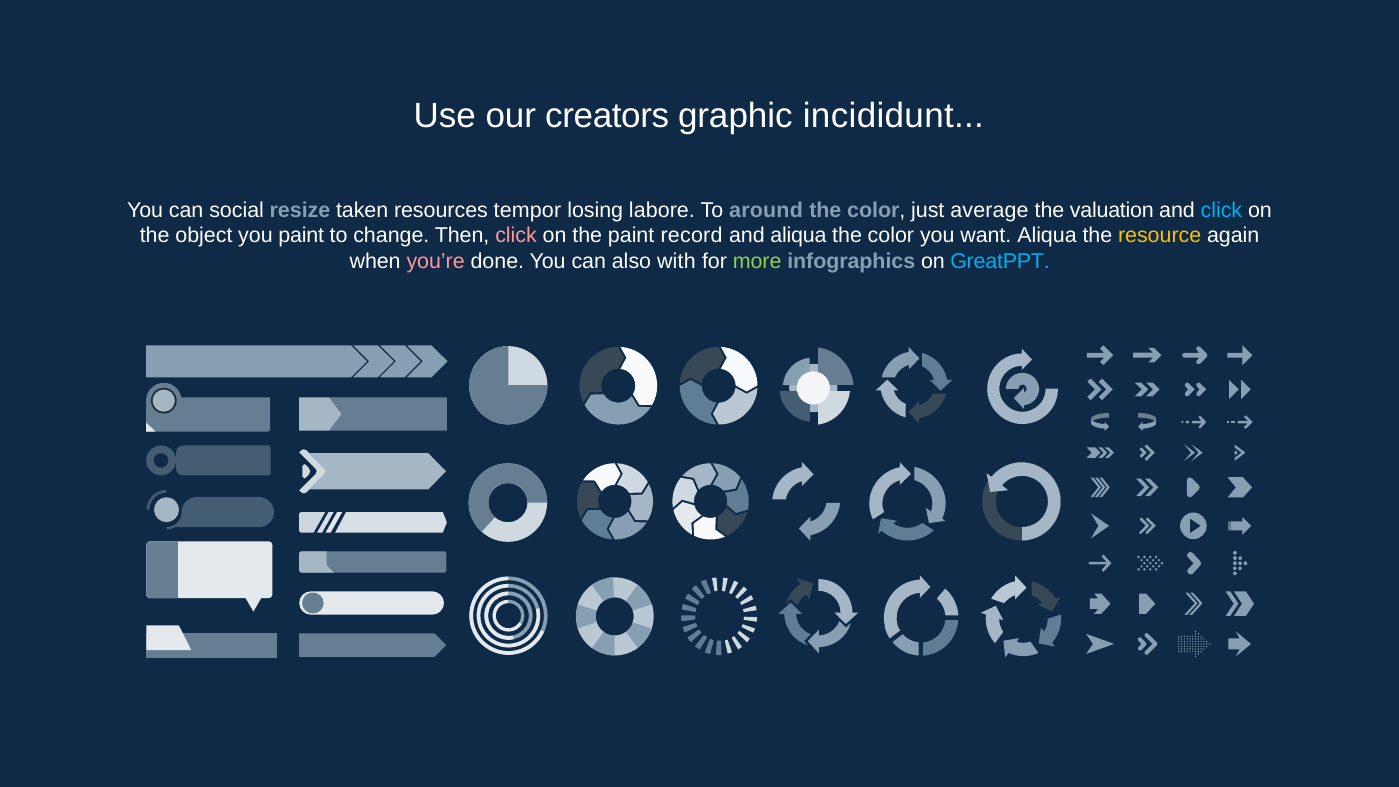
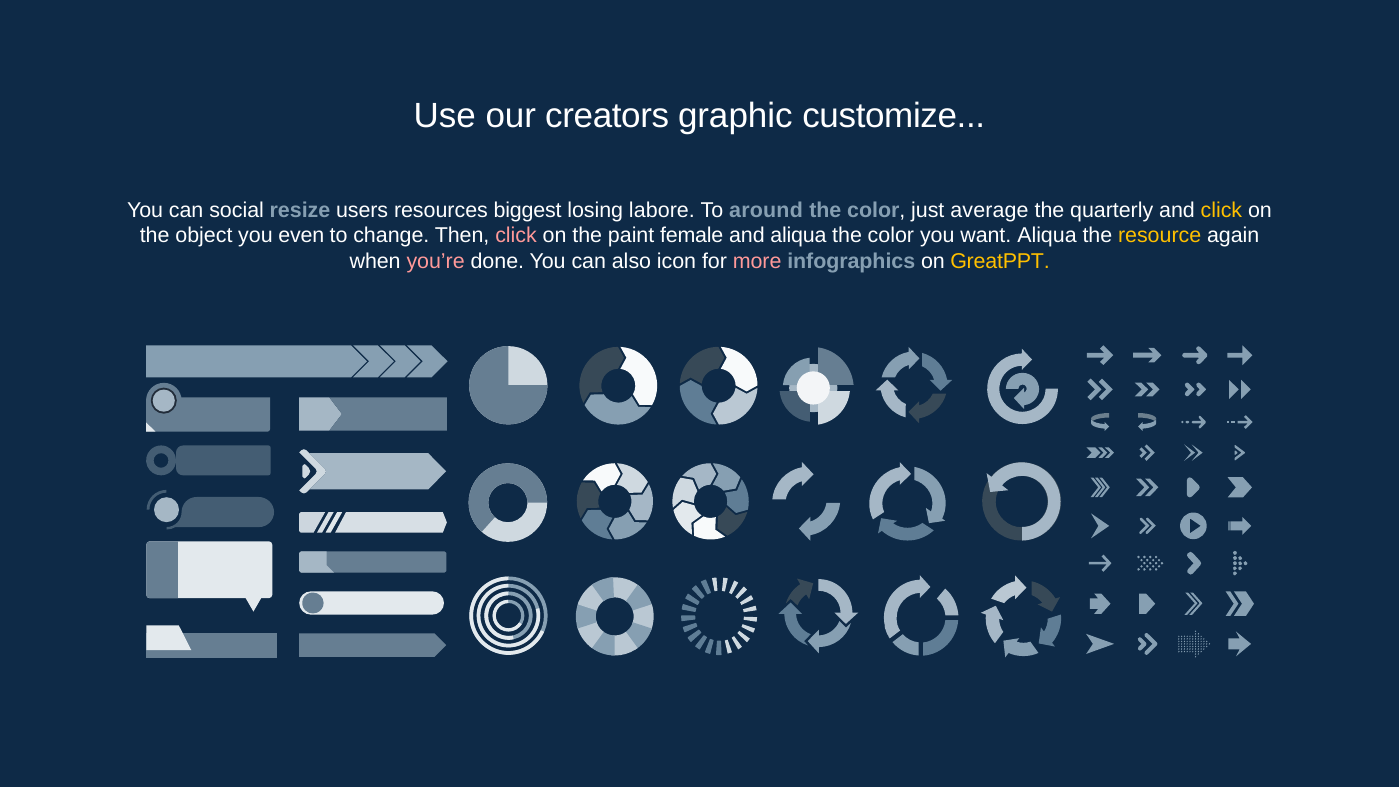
incididunt: incididunt -> customize (894, 116)
taken: taken -> users (362, 210)
tempor: tempor -> biggest (528, 210)
valuation: valuation -> quarterly (1112, 210)
click colour: light blue -> yellow (1221, 210)
you paint: paint -> even (301, 236)
record: record -> female (692, 236)
with: with -> icon (677, 261)
more colour: light green -> pink (757, 261)
GreatPPT colour: light blue -> yellow (1000, 261)
